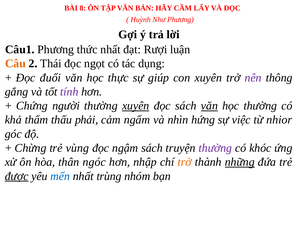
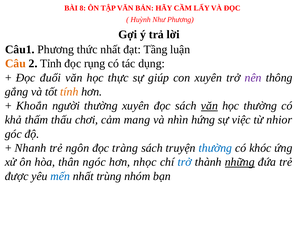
Rượi: Rượi -> Tầng (156, 49)
Thái: Thái -> Tỉnh (51, 64)
ngọt: ngọt -> rụng (95, 64)
tính colour: purple -> orange (69, 92)
Chứng: Chứng -> Khoắn (32, 106)
xuyên underline: present -> none (136, 106)
phải: phải -> chơi (87, 120)
ngấm: ngấm -> mang (137, 120)
Chừng: Chừng -> Nhanh (31, 148)
vùng: vùng -> ngôn (77, 148)
ngậm: ngậm -> tràng (125, 148)
thường colour: purple -> blue (215, 148)
nhập: nhập -> nhọc (145, 162)
trở colour: orange -> blue (185, 162)
được underline: present -> none (17, 176)
